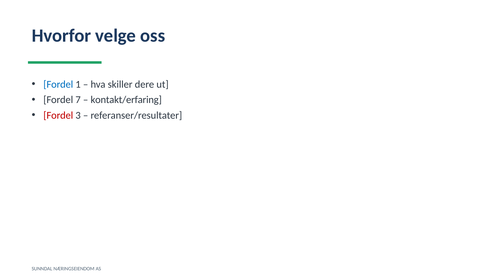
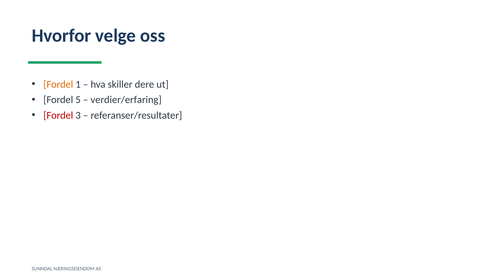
Fordel colour: blue -> orange (58, 84)
7: 7 -> 5 (78, 100)
kontakt/erfaring: kontakt/erfaring -> verdier/erfaring (126, 100)
